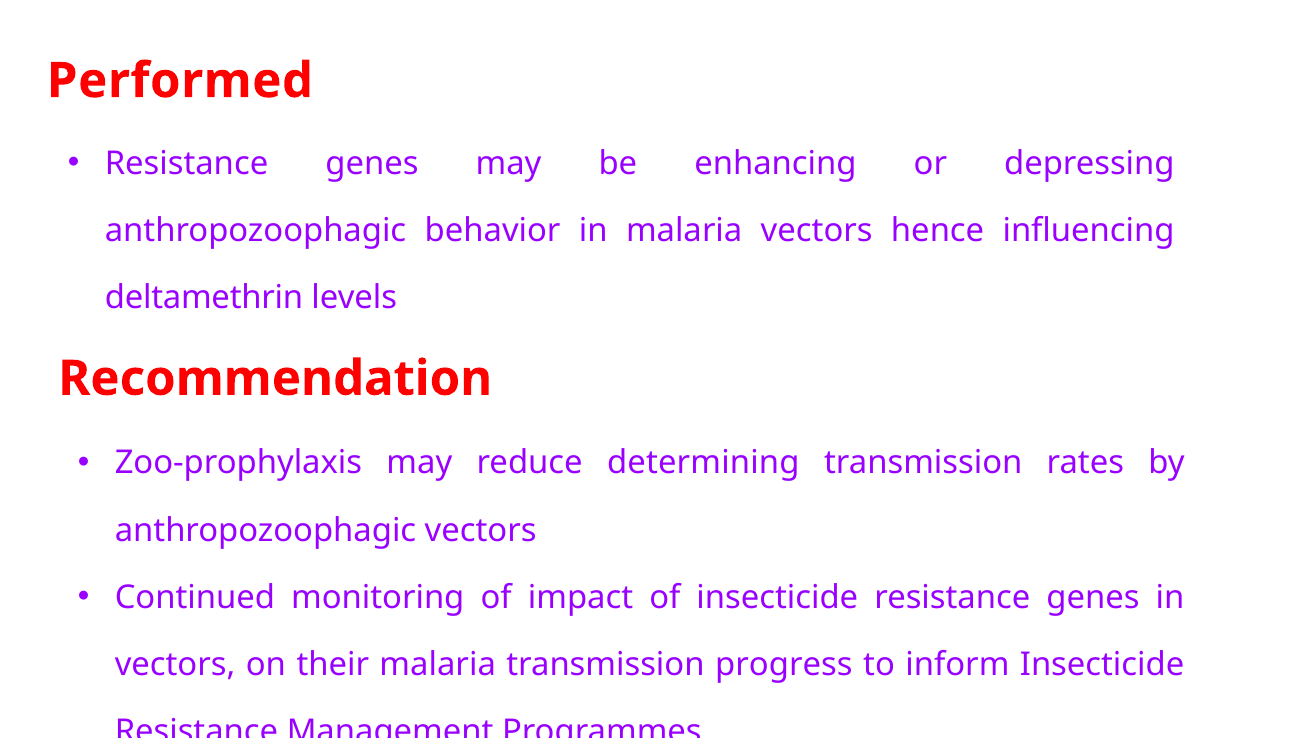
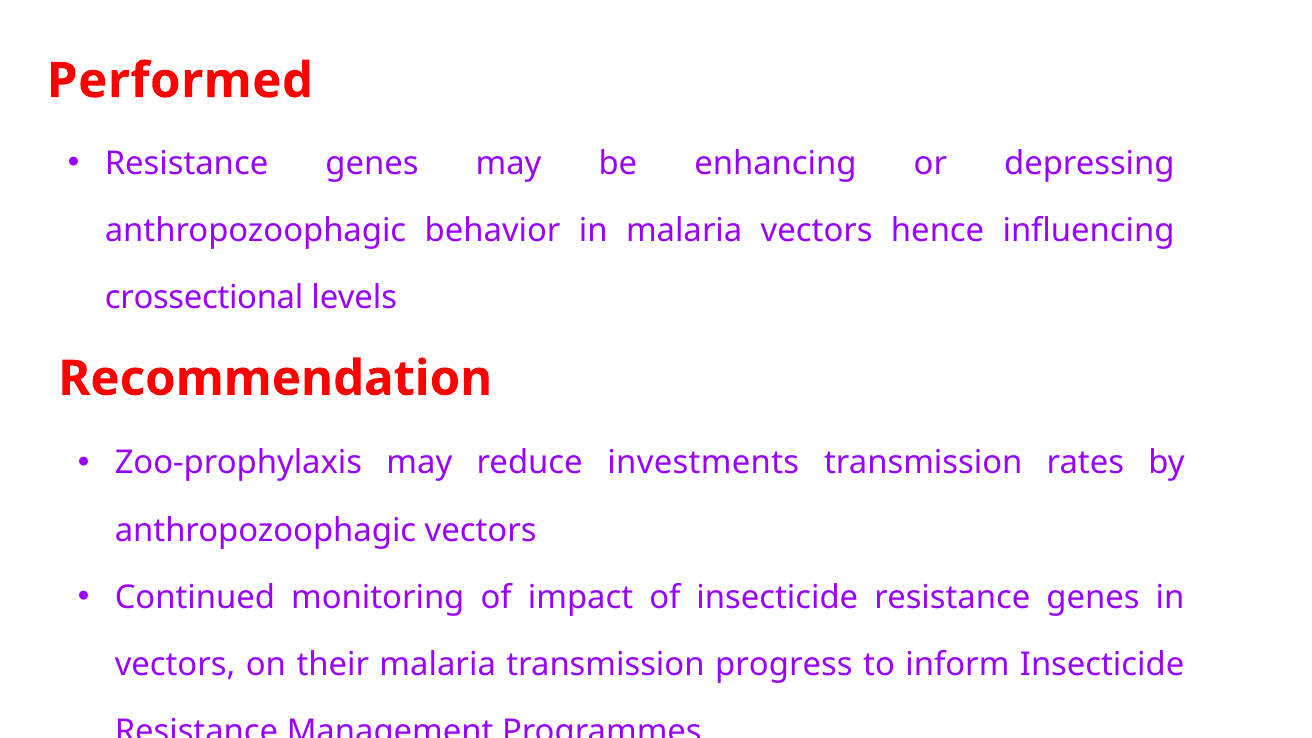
deltamethrin: deltamethrin -> crossectional (204, 298)
determining: determining -> investments (703, 463)
